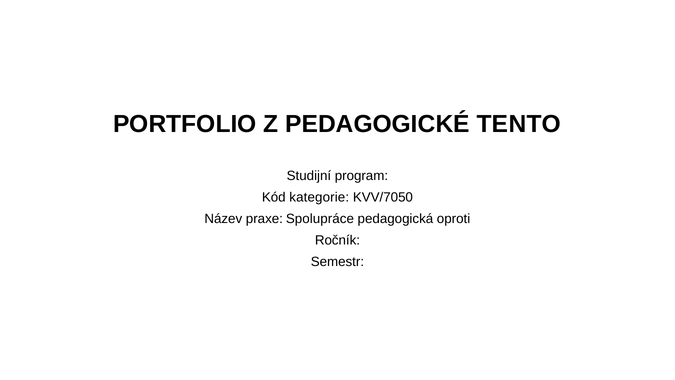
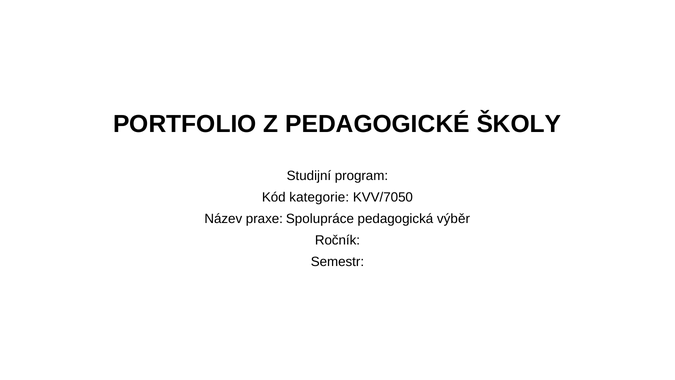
TENTO: TENTO -> ŠKOLY (519, 124)
oproti: oproti -> výběr (453, 219)
